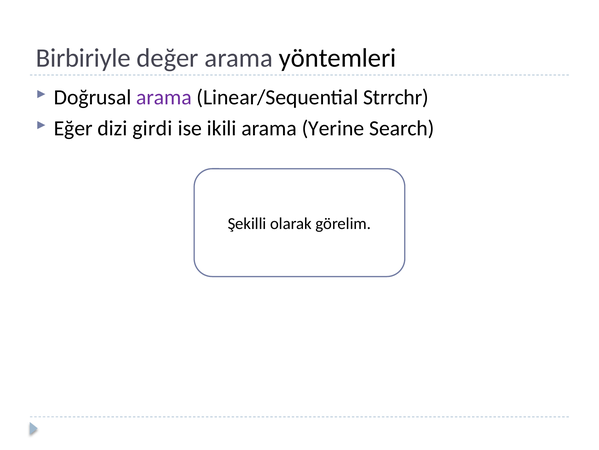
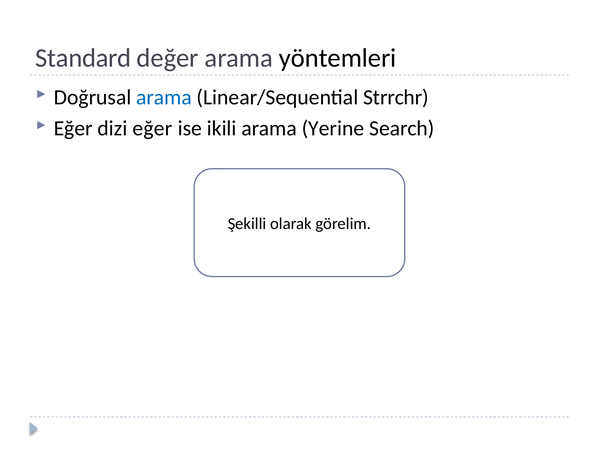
Birbiriyle: Birbiriyle -> Standard (83, 58)
arama colour: purple -> blue (164, 97)
dizi girdi: girdi -> eğer (153, 128)
